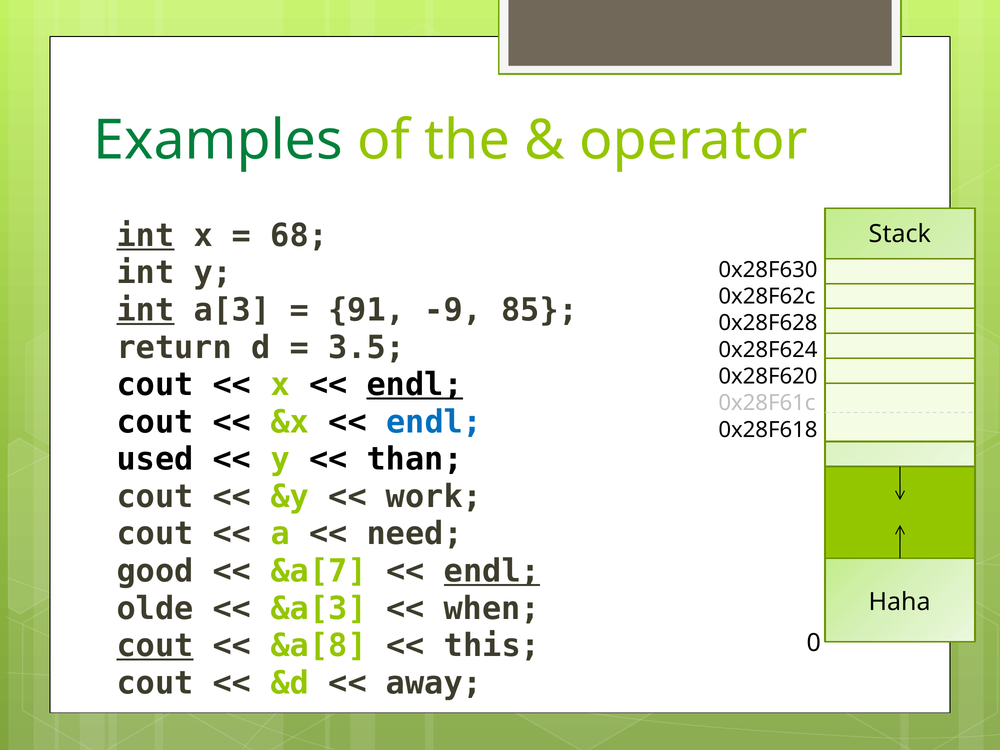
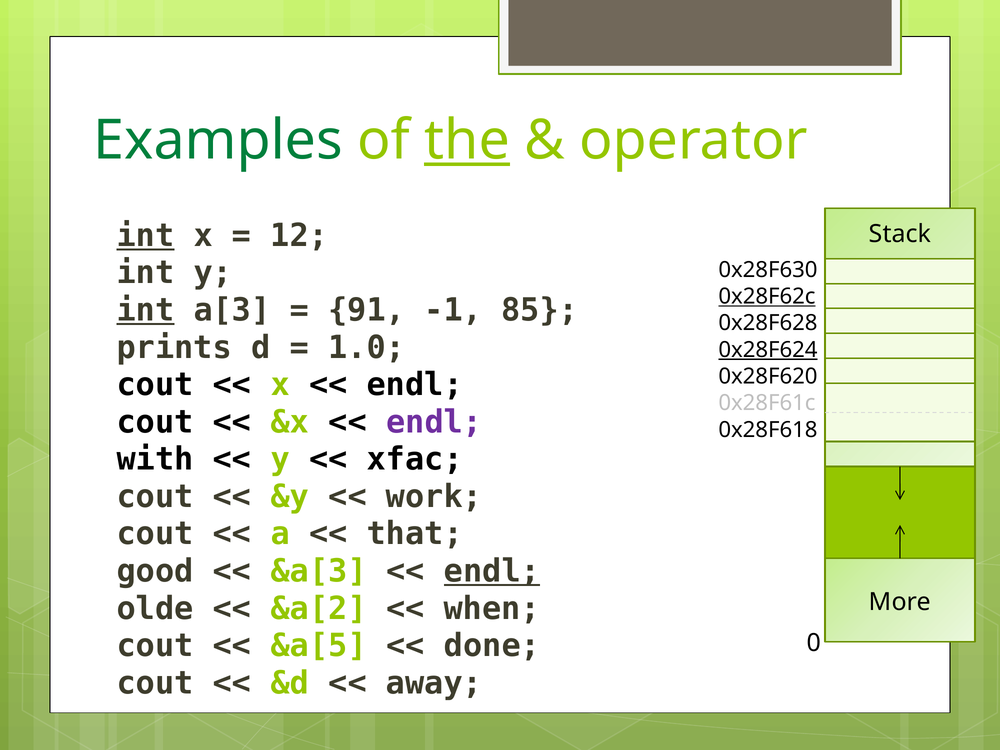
the underline: none -> present (467, 141)
68: 68 -> 12 (299, 236)
0x28F62c underline: none -> present (767, 296)
-9: -9 -> -1 (453, 310)
return: return -> prints (174, 347)
3.5: 3.5 -> 1.0 (367, 347)
0x28F624 underline: none -> present (768, 350)
endl underline: present -> none (415, 385)
endl colour: blue -> purple (434, 422)
used: used -> with (155, 459)
than: than -> xfac (415, 459)
need: need -> that (415, 534)
&a[7: &a[7 -> &a[3 (319, 571)
&a[3: &a[3 -> &a[2 (319, 608)
Haha: Haha -> More (900, 602)
cout underline: present -> none (155, 646)
&a[8: &a[8 -> &a[5 (319, 646)
this: this -> done (492, 646)
